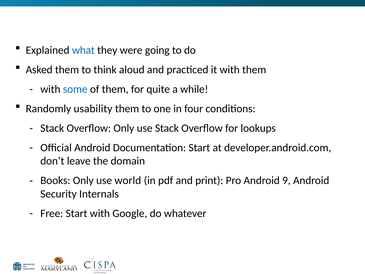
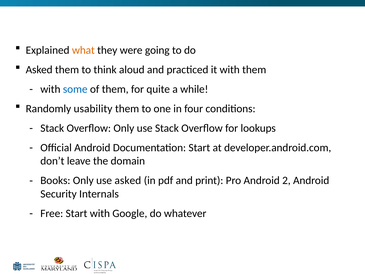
what colour: blue -> orange (83, 50)
use world: world -> asked (128, 180)
9: 9 -> 2 (286, 180)
